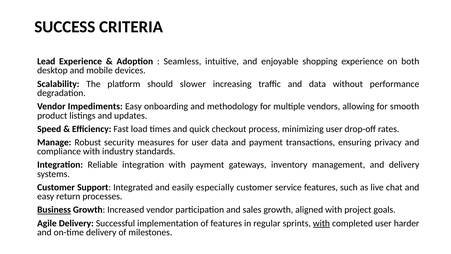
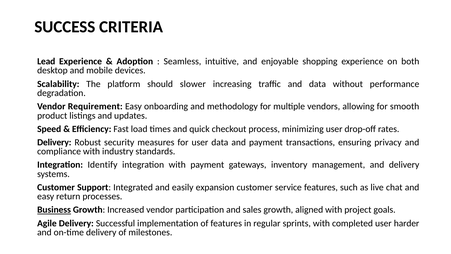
Impediments: Impediments -> Requirement (95, 106)
Manage: Manage -> Delivery (54, 142)
Reliable: Reliable -> Identify (103, 165)
especially: especially -> expansion (215, 187)
with underline: present -> none (321, 223)
